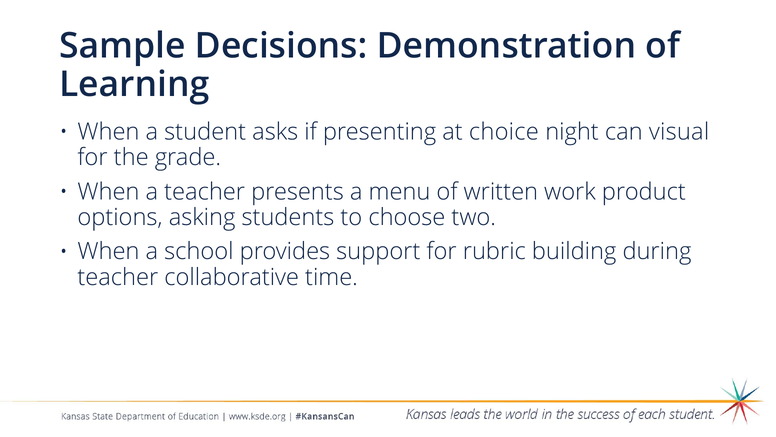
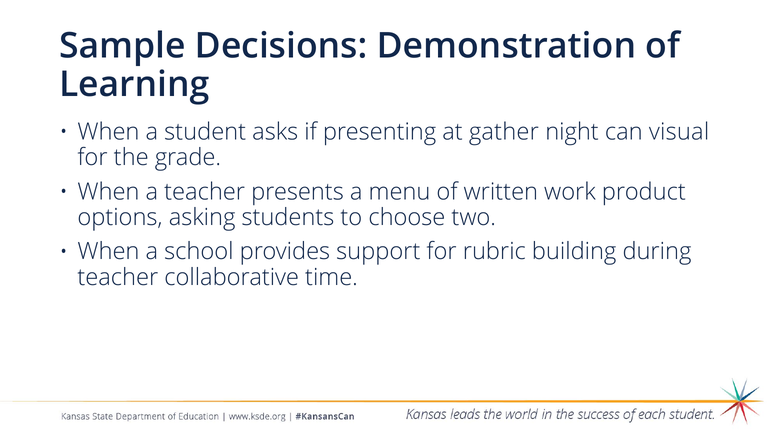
choice: choice -> gather (504, 132)
